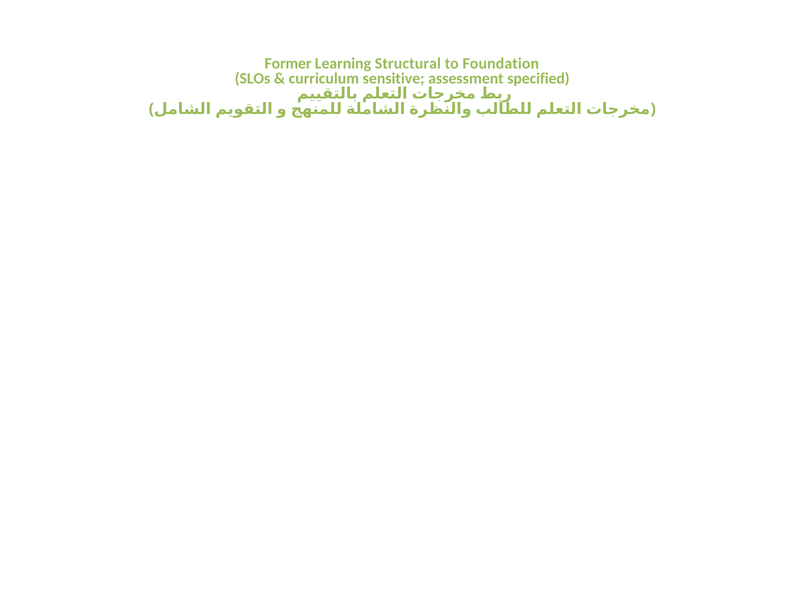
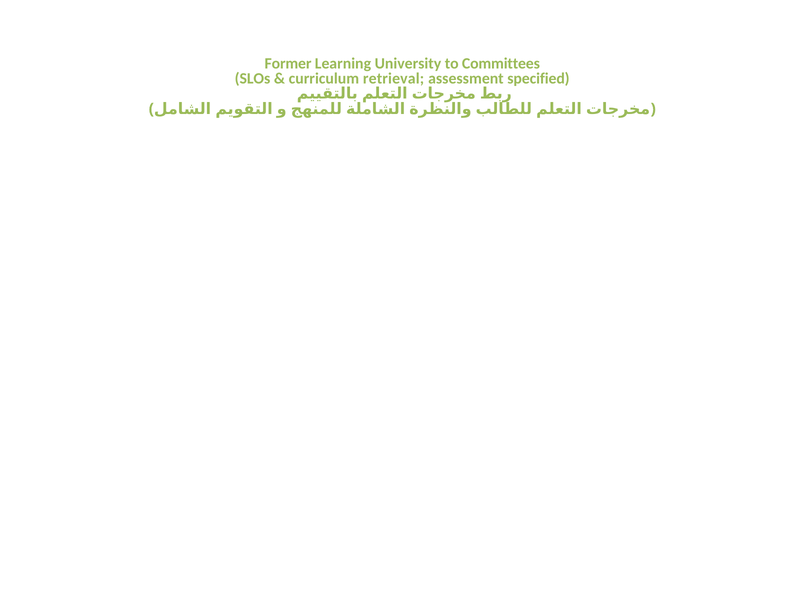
Structural: Structural -> University (408, 63)
Foundation: Foundation -> Committees (501, 63)
sensitive: sensitive -> retrieval (394, 79)
